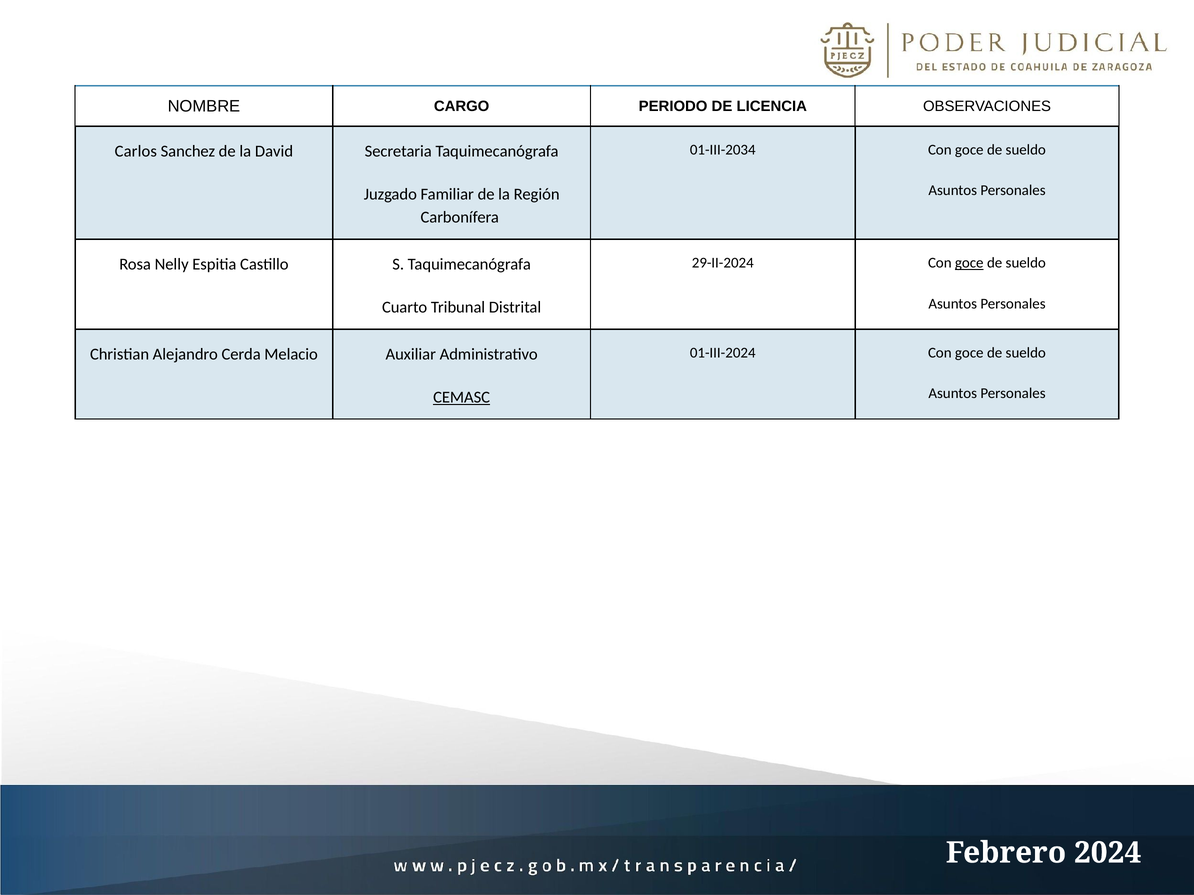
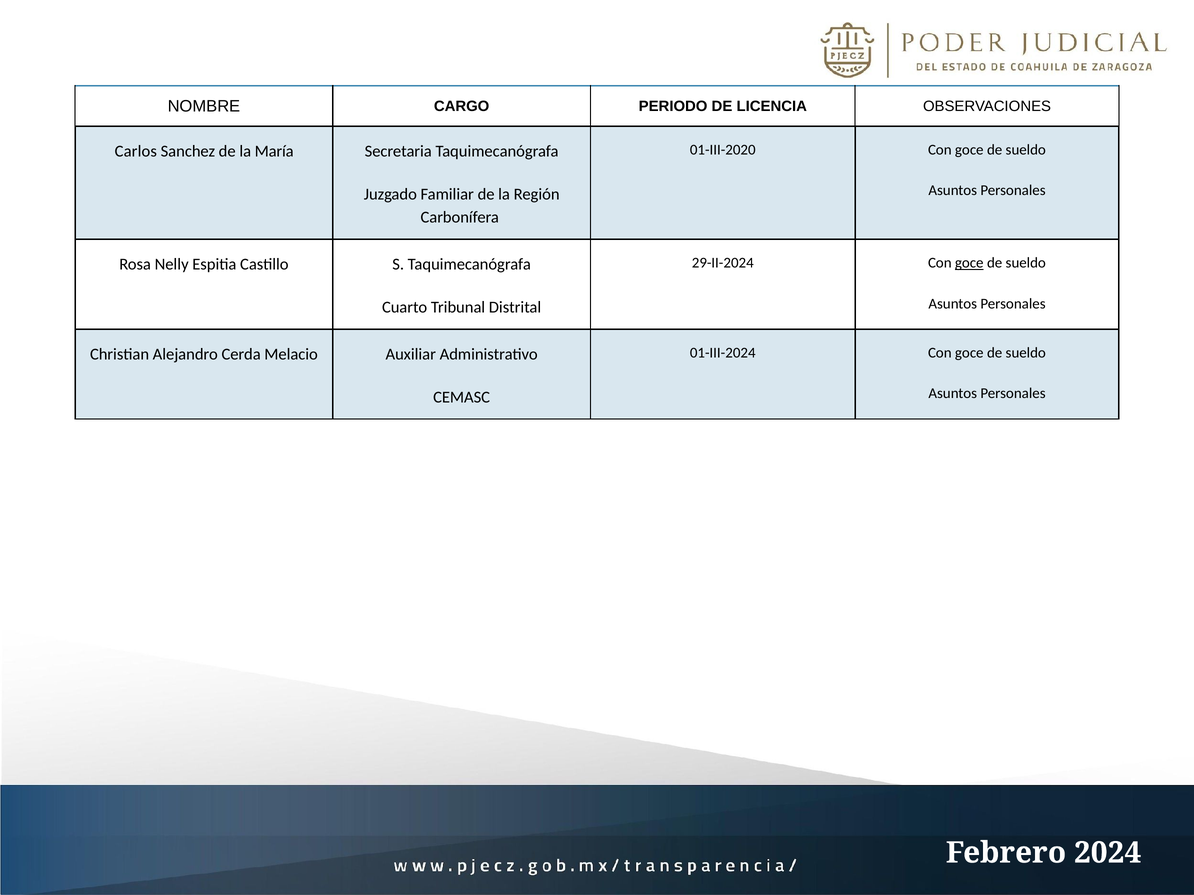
01-III-2034: 01-III-2034 -> 01-III-2020 (723, 150)
David: David -> María (274, 151)
CEMASC underline: present -> none (462, 397)
